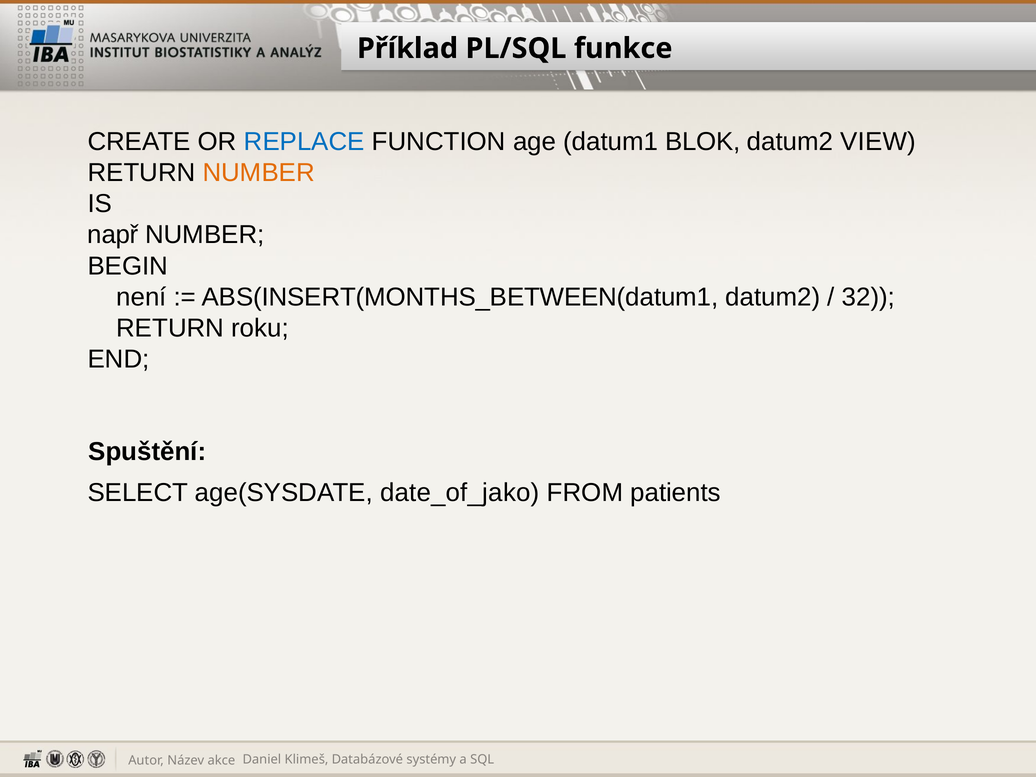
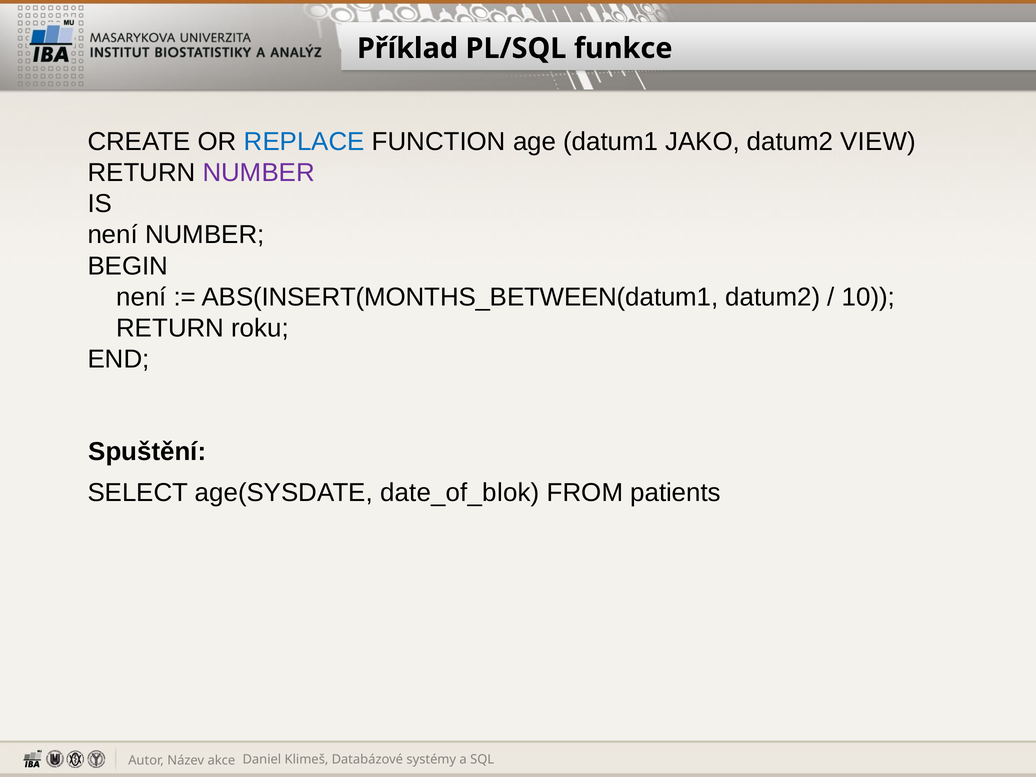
BLOK: BLOK -> JAKO (703, 142)
NUMBER colour: orange -> purple (259, 173)
např: např -> není (113, 235)
32: 32 -> 10 (868, 297)
date_of_jako: date_of_jako -> date_of_blok (460, 492)
